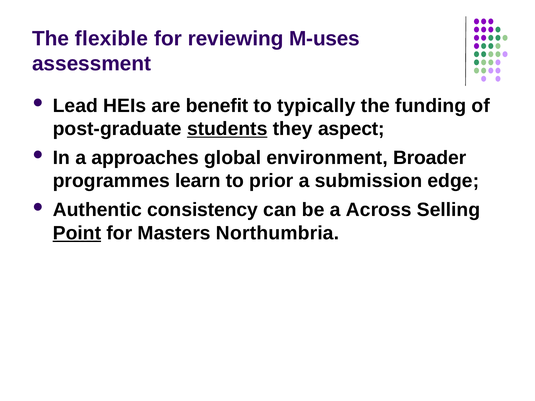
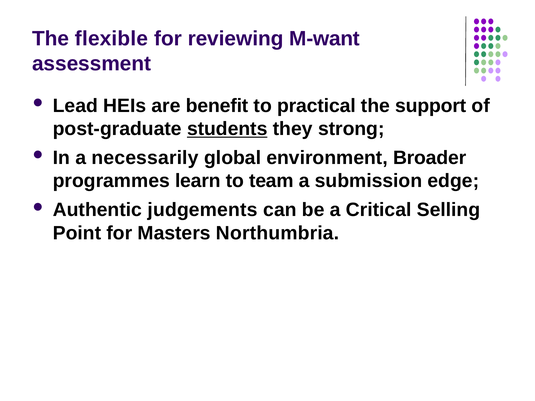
M-uses: M-uses -> M-want (325, 39)
typically: typically -> practical (316, 106)
funding: funding -> support (431, 106)
aspect: aspect -> strong (351, 129)
approaches: approaches -> necessarily (145, 158)
prior: prior -> team (271, 181)
consistency: consistency -> judgements (203, 210)
Across: Across -> Critical (379, 210)
Point underline: present -> none (77, 233)
